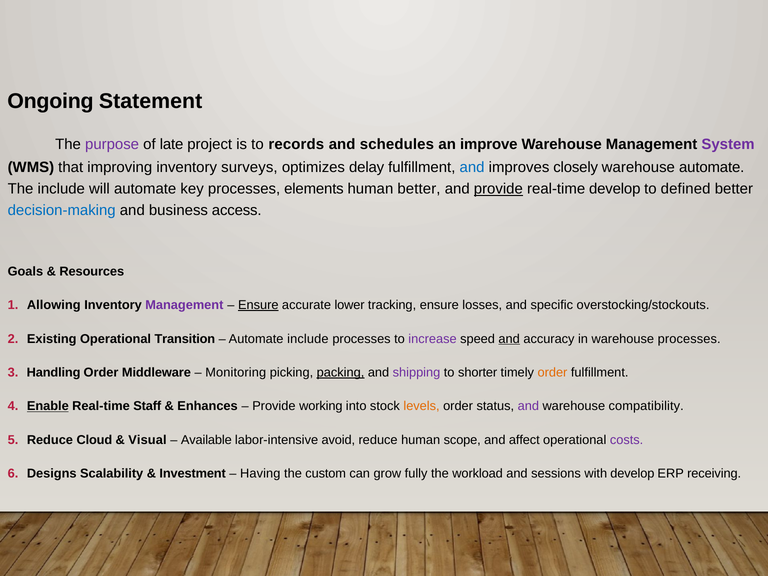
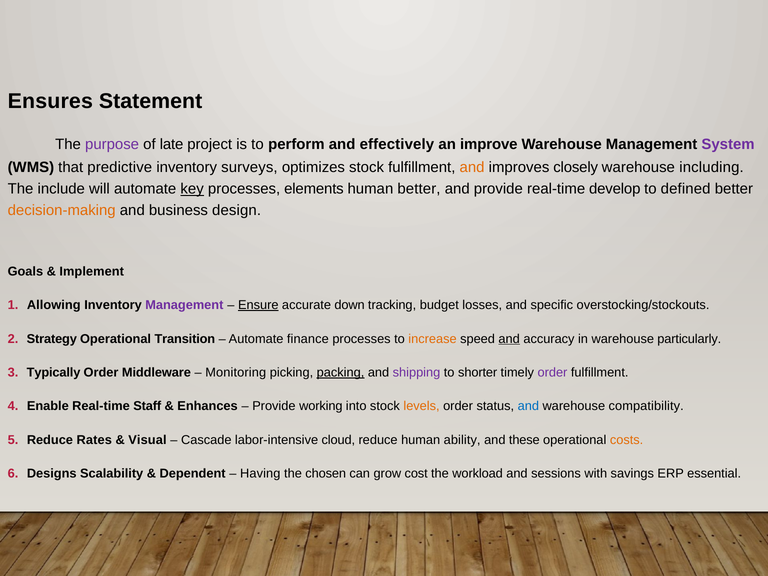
Ongoing: Ongoing -> Ensures (50, 101)
records: records -> perform (296, 145)
schedules: schedules -> effectively (397, 145)
improving: improving -> predictive (120, 167)
optimizes delay: delay -> stock (367, 167)
and colour: blue -> orange (472, 167)
warehouse automate: automate -> including (712, 167)
key underline: none -> present (192, 189)
provide underline: present -> none (498, 189)
decision-making colour: blue -> orange (62, 210)
access: access -> design (237, 210)
Resources: Resources -> Implement (92, 271)
lower: lower -> down (350, 305)
tracking ensure: ensure -> budget (439, 305)
Existing: Existing -> Strategy (52, 339)
Automate include: include -> finance (308, 339)
increase colour: purple -> orange (432, 339)
warehouse processes: processes -> particularly (689, 339)
Handling: Handling -> Typically (54, 373)
order colour: orange -> purple (552, 373)
Enable underline: present -> none (48, 406)
and colour: purple -> blue (528, 406)
Cloud: Cloud -> Rates (94, 440)
Available: Available -> Cascade (206, 440)
avoid: avoid -> cloud (338, 440)
scope: scope -> ability (462, 440)
affect: affect -> these (524, 440)
costs colour: purple -> orange (627, 440)
Investment: Investment -> Dependent (193, 474)
custom: custom -> chosen (326, 474)
fully: fully -> cost (416, 474)
with develop: develop -> savings (632, 474)
receiving: receiving -> essential (714, 474)
